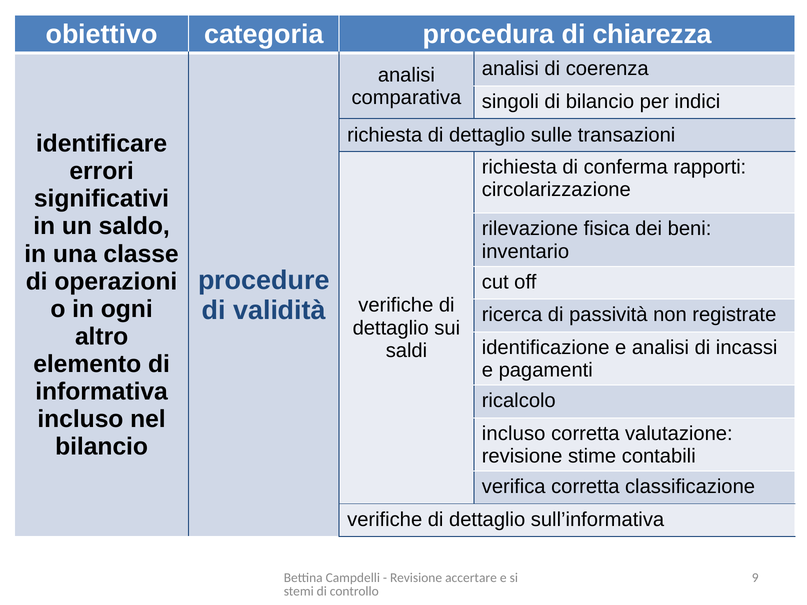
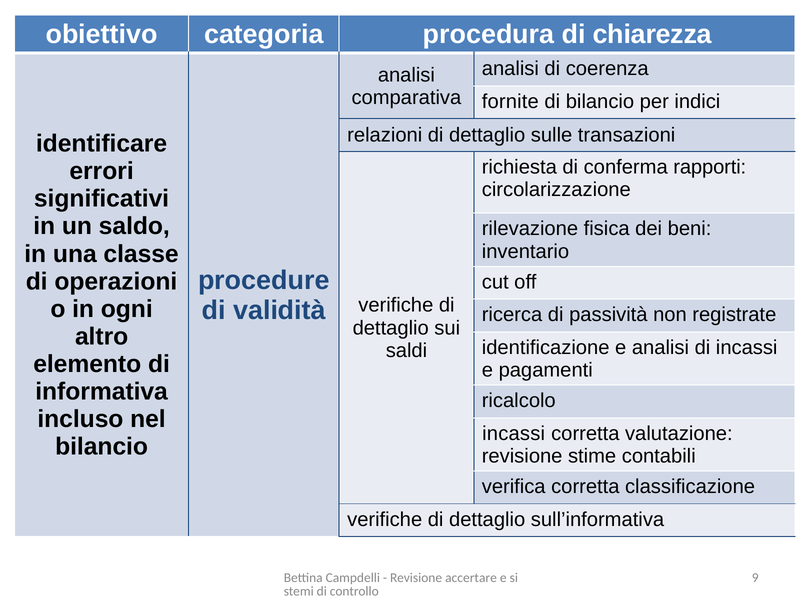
singoli: singoli -> fornite (510, 102)
richiesta: richiesta -> relazioni (385, 135)
incluso: incluso -> incassi (514, 434)
